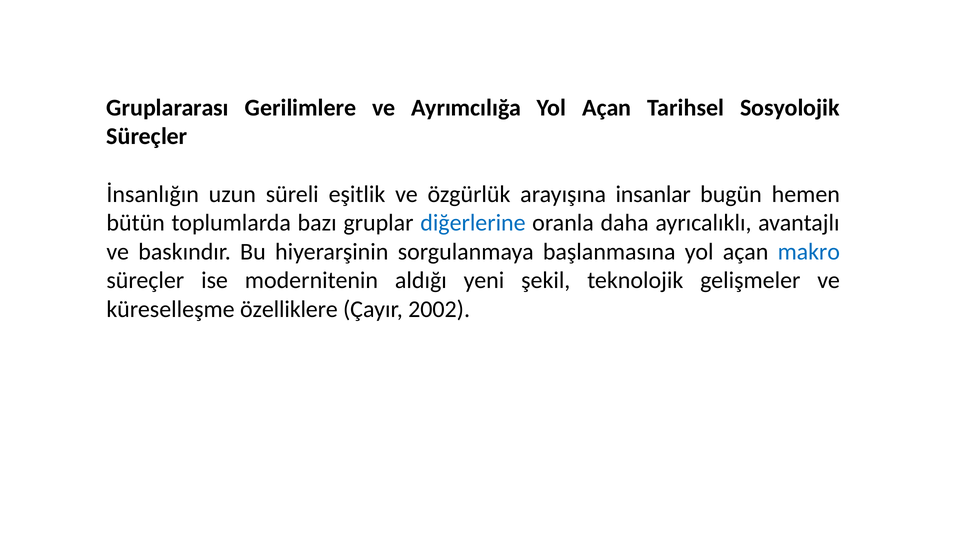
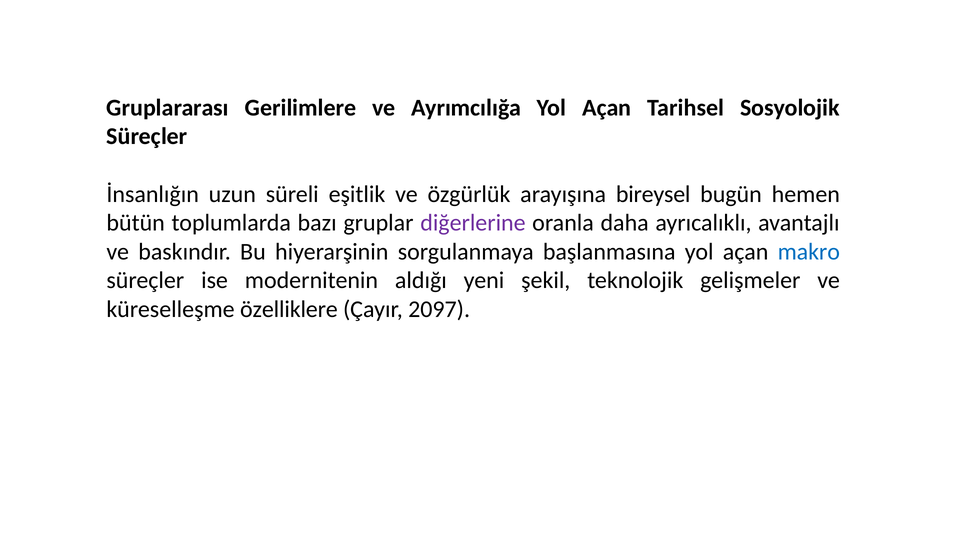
insanlar: insanlar -> bireysel (653, 194)
diğerlerine colour: blue -> purple (473, 223)
2002: 2002 -> 2097 (439, 309)
